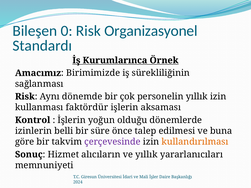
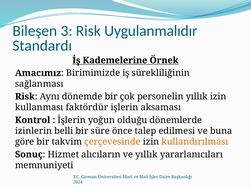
0: 0 -> 3 (67, 31)
Organizasyonel: Organizasyonel -> Uygulanmalıdır (151, 31)
Kurumlarınca: Kurumlarınca -> Kademelerine (115, 60)
çerçevesinde colour: purple -> orange (112, 142)
